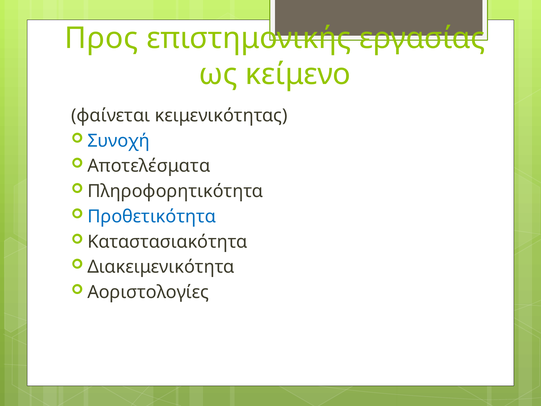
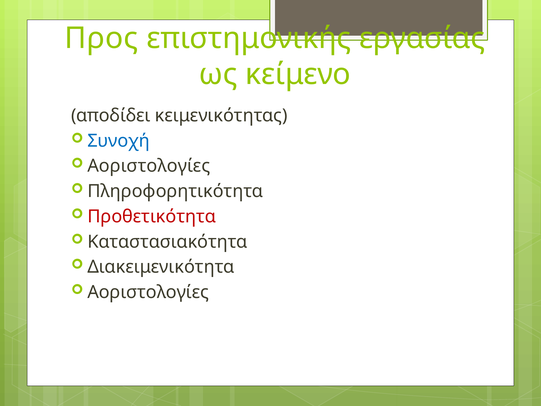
φαίνεται: φαίνεται -> αποδίδει (111, 115)
Αποτελέσματα: Αποτελέσματα -> Αοριστολογίες (149, 166)
Προθετικότητα colour: blue -> red (152, 216)
